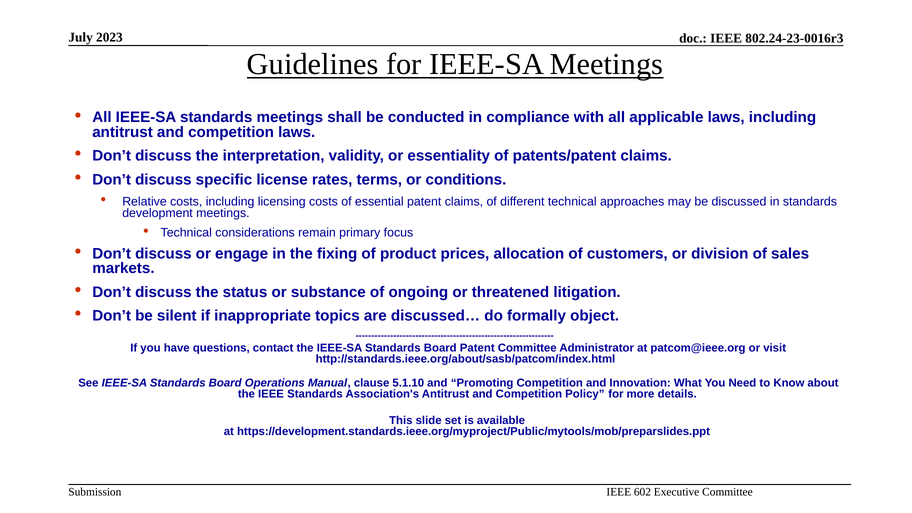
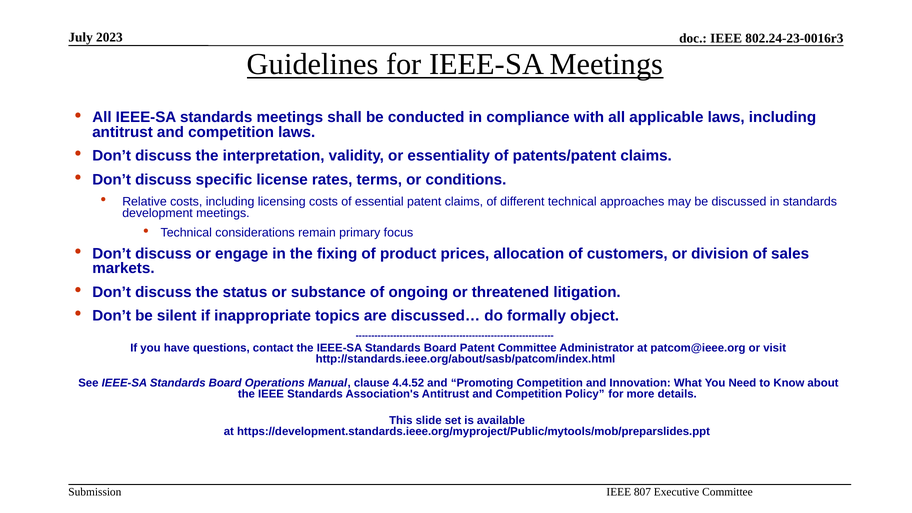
5.1.10: 5.1.10 -> 4.4.52 (408, 383)
602: 602 -> 807 (642, 492)
